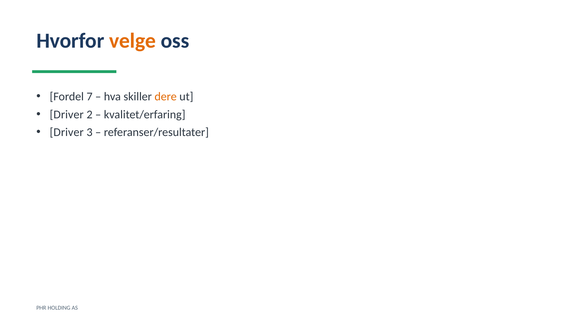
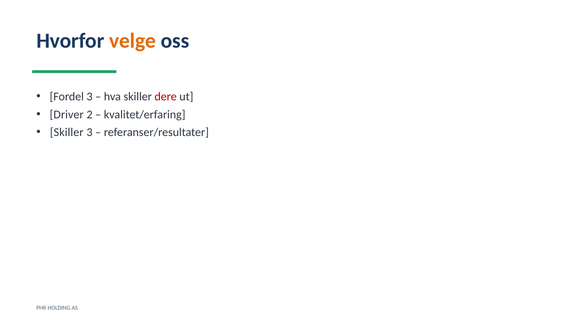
Fordel 7: 7 -> 3 (90, 97)
dere colour: orange -> red (166, 97)
Driver: Driver -> Skiller (67, 132)
